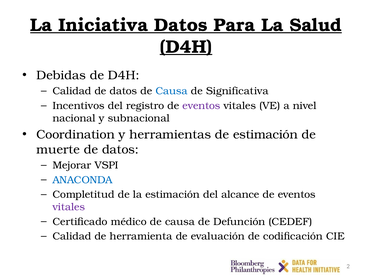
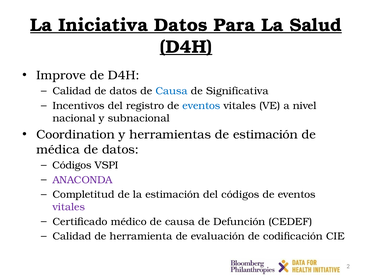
Debidas: Debidas -> Improve (61, 75)
eventos colour: purple -> blue (201, 106)
muerte: muerte -> médica (58, 149)
Mejorar: Mejorar -> Códigos (72, 165)
ANACONDA colour: blue -> purple (83, 180)
del alcance: alcance -> códigos (240, 195)
